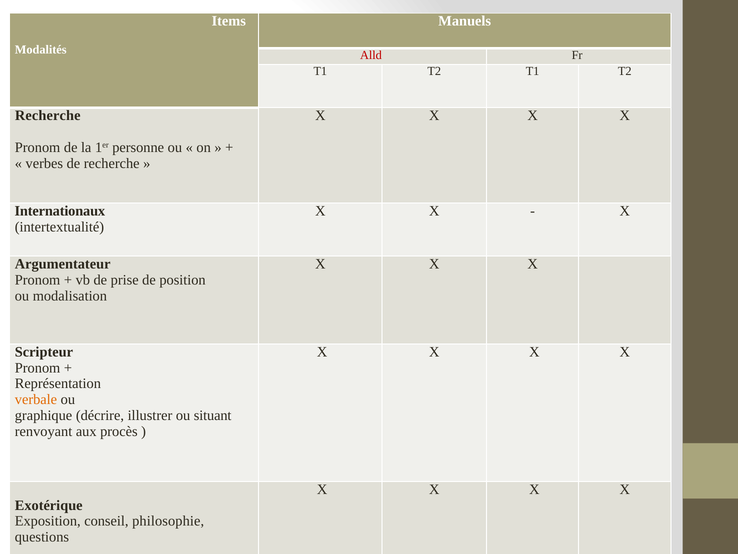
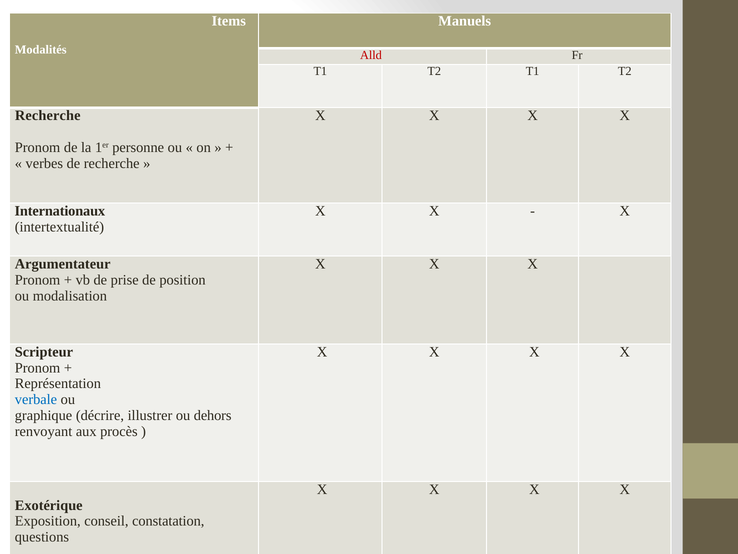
verbale colour: orange -> blue (36, 399)
situant: situant -> dehors (213, 415)
philosophie: philosophie -> constatation (168, 521)
